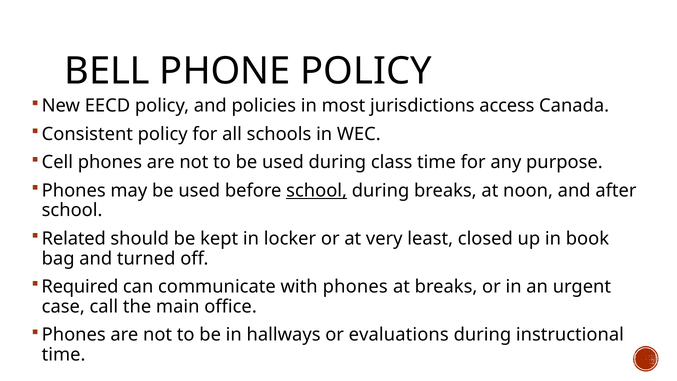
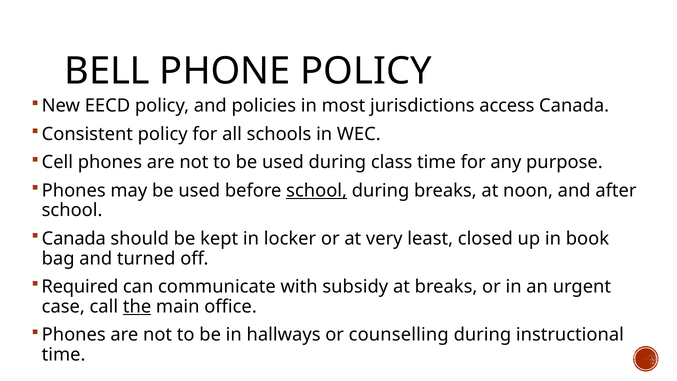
Related: Related -> Canada (74, 239)
with phones: phones -> subsidy (355, 287)
the underline: none -> present (137, 306)
evaluations: evaluations -> counselling (399, 335)
